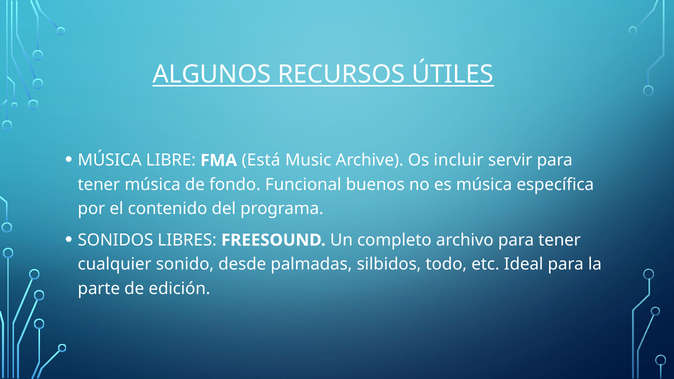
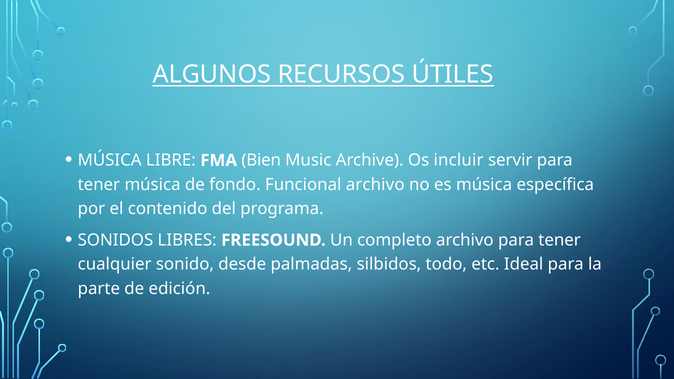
Está: Está -> Bien (261, 160)
Funcional buenos: buenos -> archivo (375, 185)
